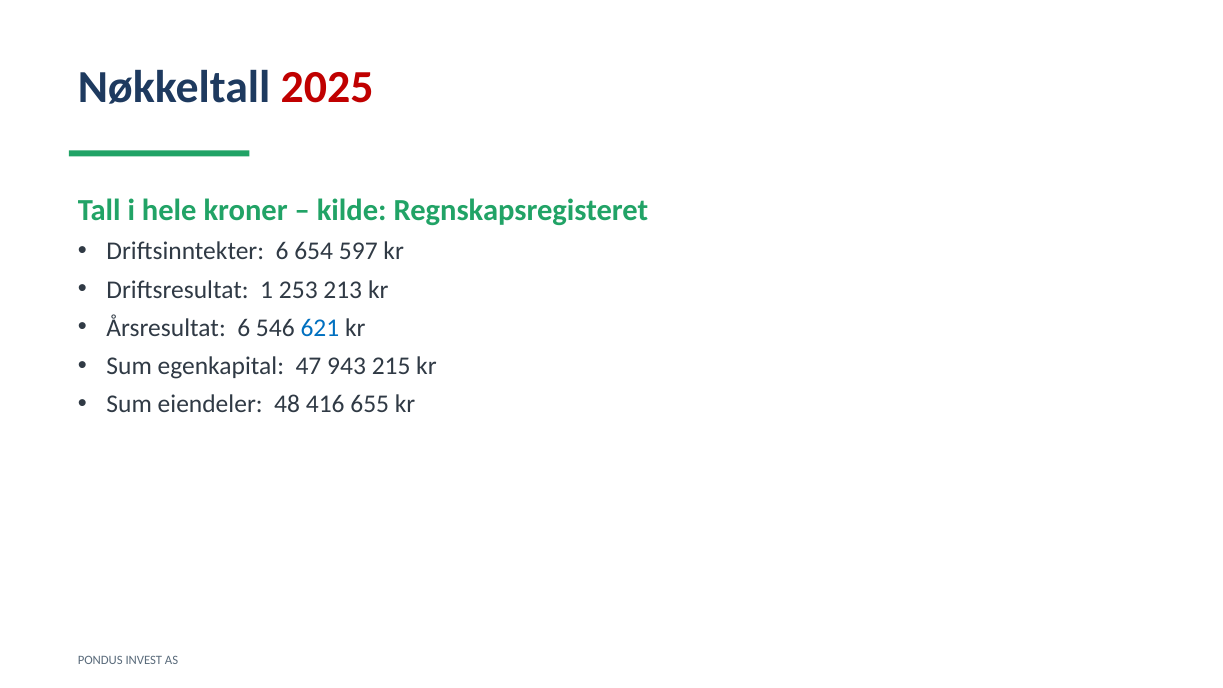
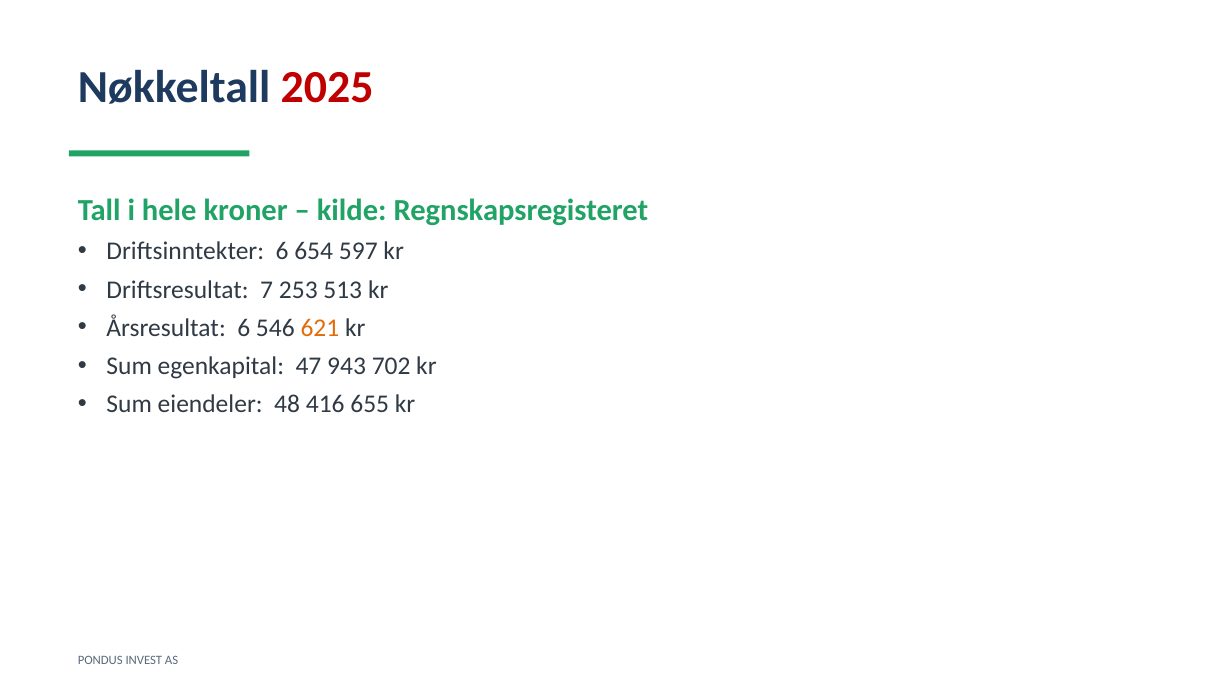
1: 1 -> 7 (267, 290)
213: 213 -> 513 (343, 290)
621 colour: blue -> orange (320, 328)
215: 215 -> 702 (391, 366)
